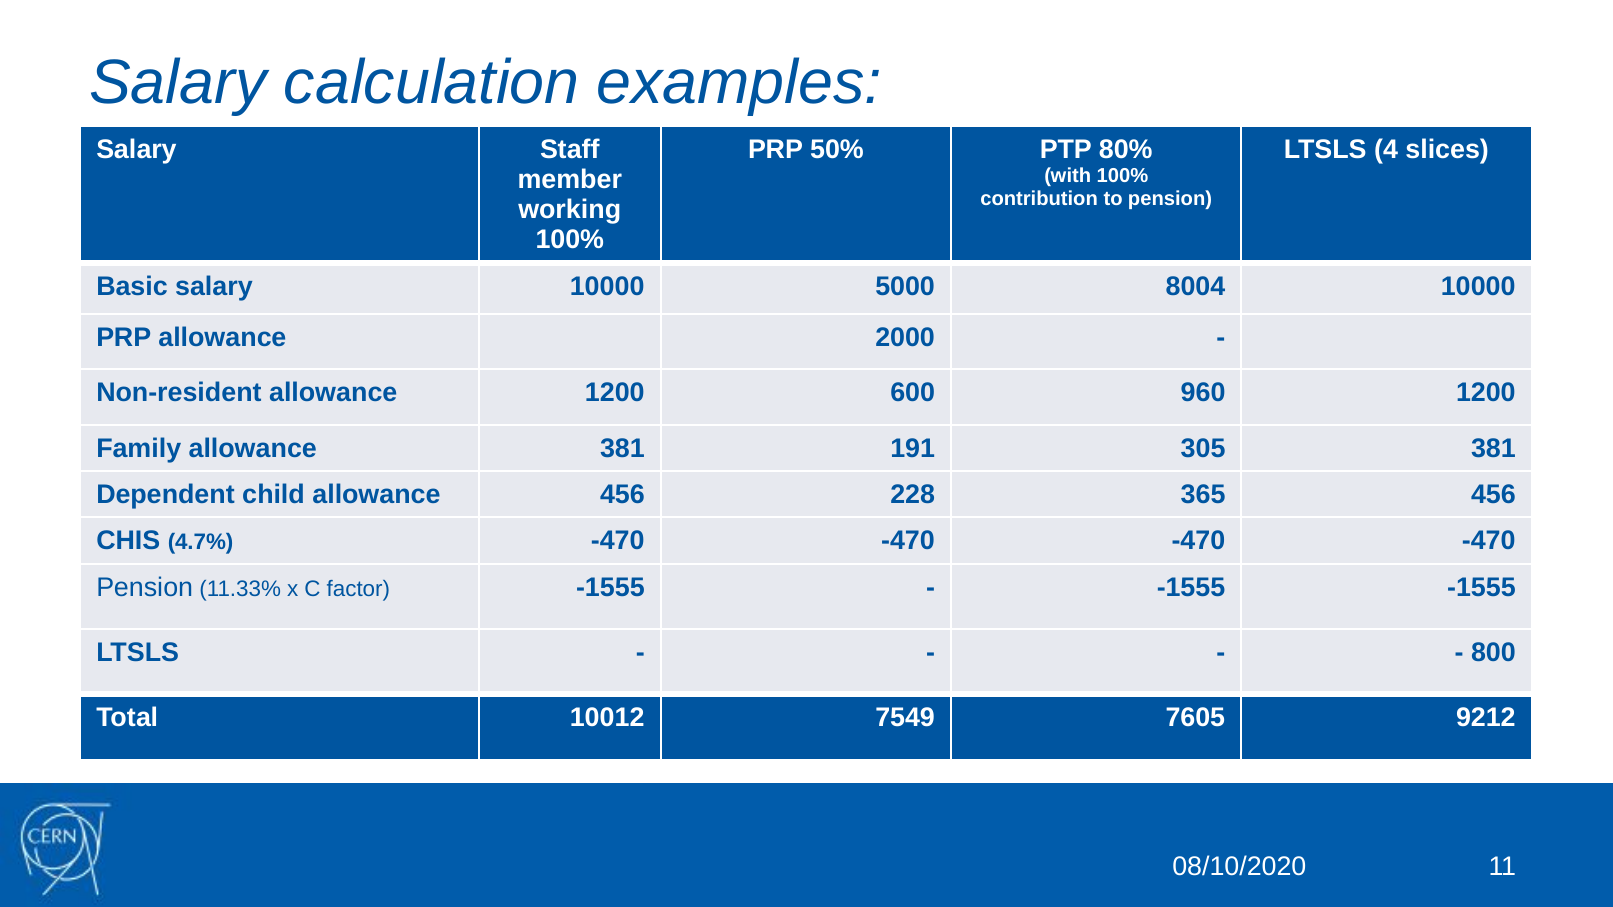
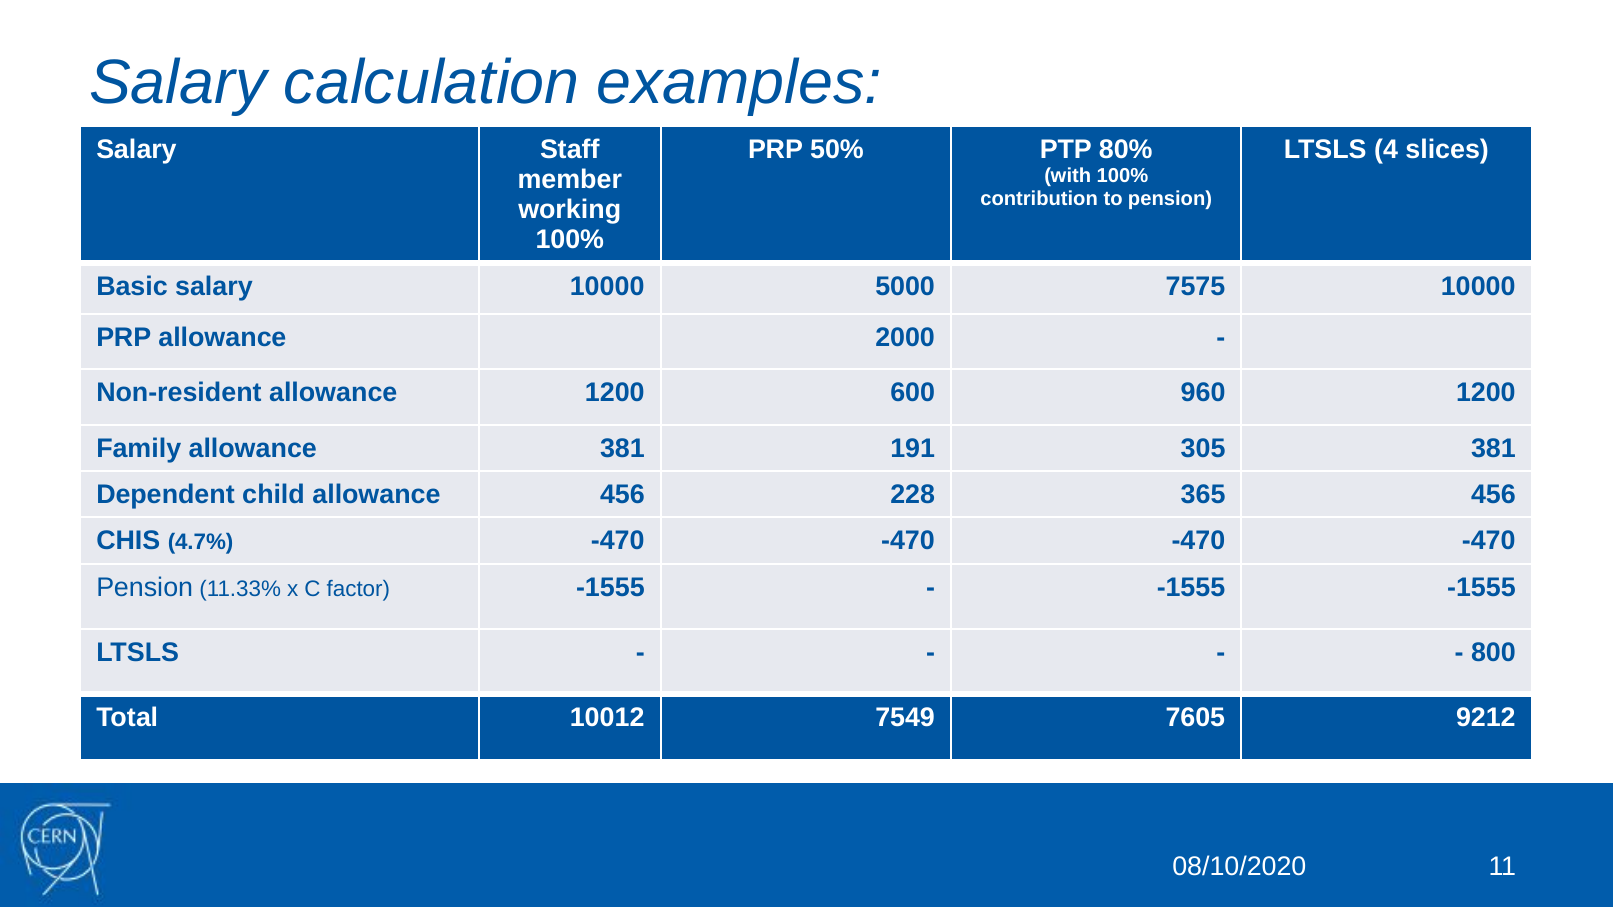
8004: 8004 -> 7575 (1195, 286)
